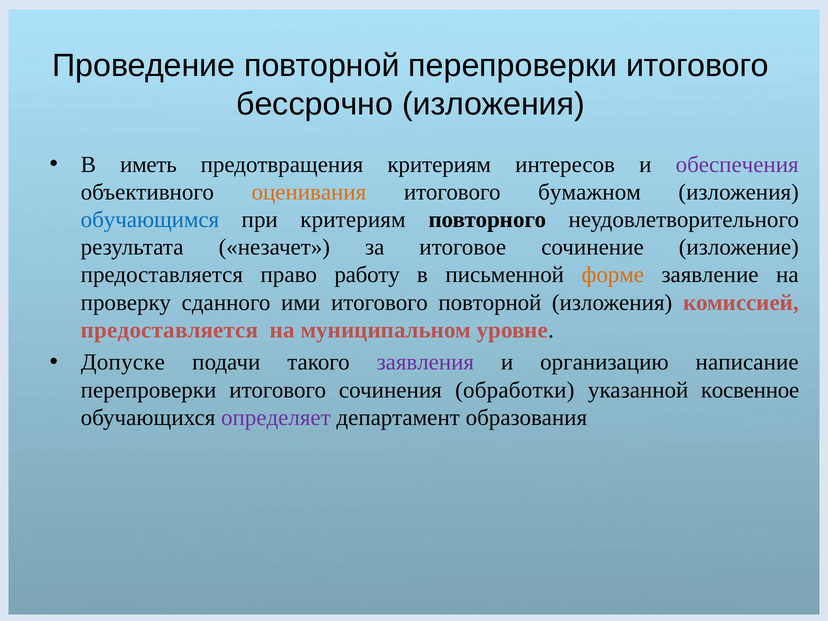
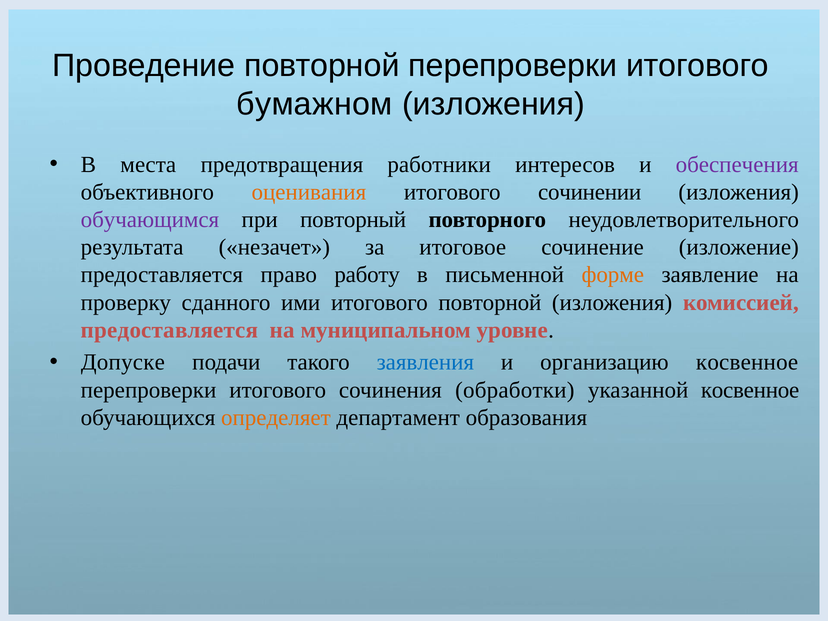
бессрочно: бессрочно -> бумажном (314, 104)
иметь: иметь -> места (148, 164)
предотвращения критериям: критериям -> работники (439, 164)
бумажном: бумажном -> сочинении (590, 192)
обучающимся colour: blue -> purple (150, 220)
при критериям: критериям -> повторный (353, 220)
заявления colour: purple -> blue (425, 362)
организацию написание: написание -> косвенное (747, 362)
определяет colour: purple -> orange (276, 418)
